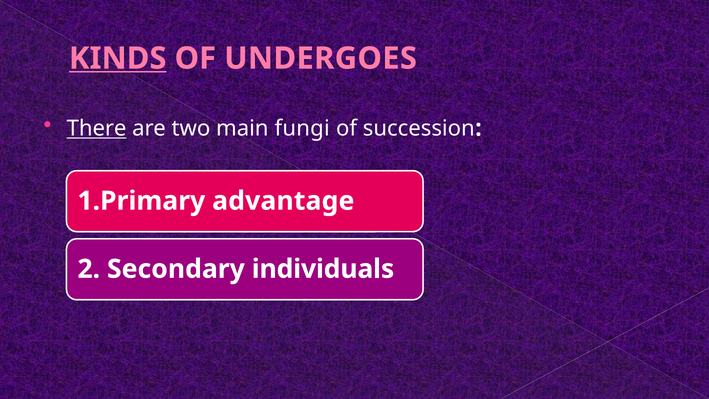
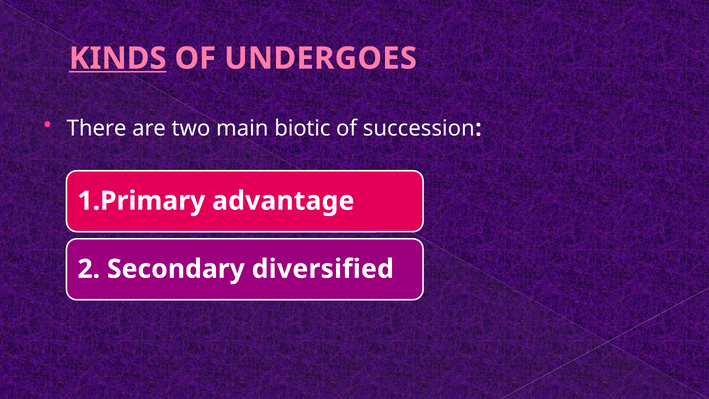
There underline: present -> none (97, 128)
fungi: fungi -> biotic (302, 128)
individuals: individuals -> diversified (323, 269)
